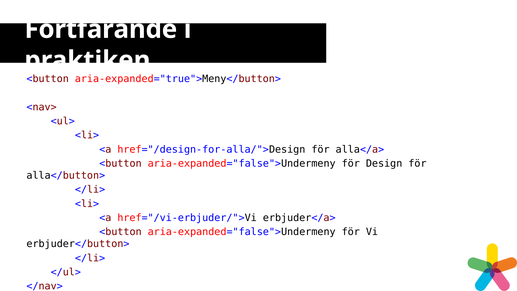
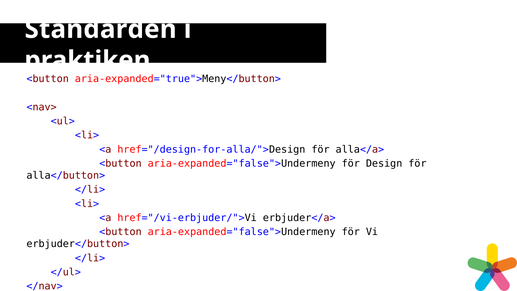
Fortfarande: Fortfarande -> Standarden (101, 29)
